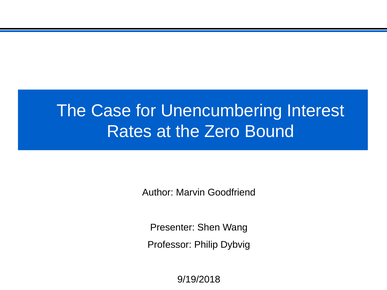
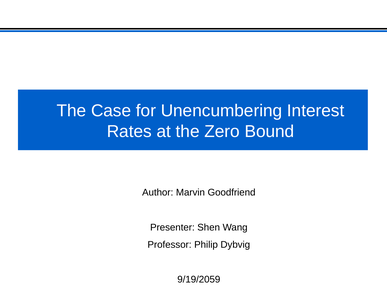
9/19/2018: 9/19/2018 -> 9/19/2059 (199, 280)
